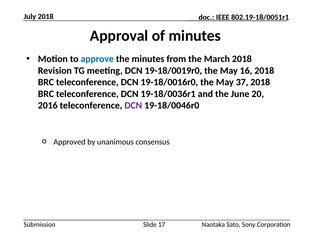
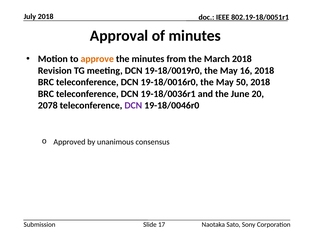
approve colour: blue -> orange (97, 59)
37: 37 -> 50 (242, 82)
2016: 2016 -> 2078 (48, 106)
